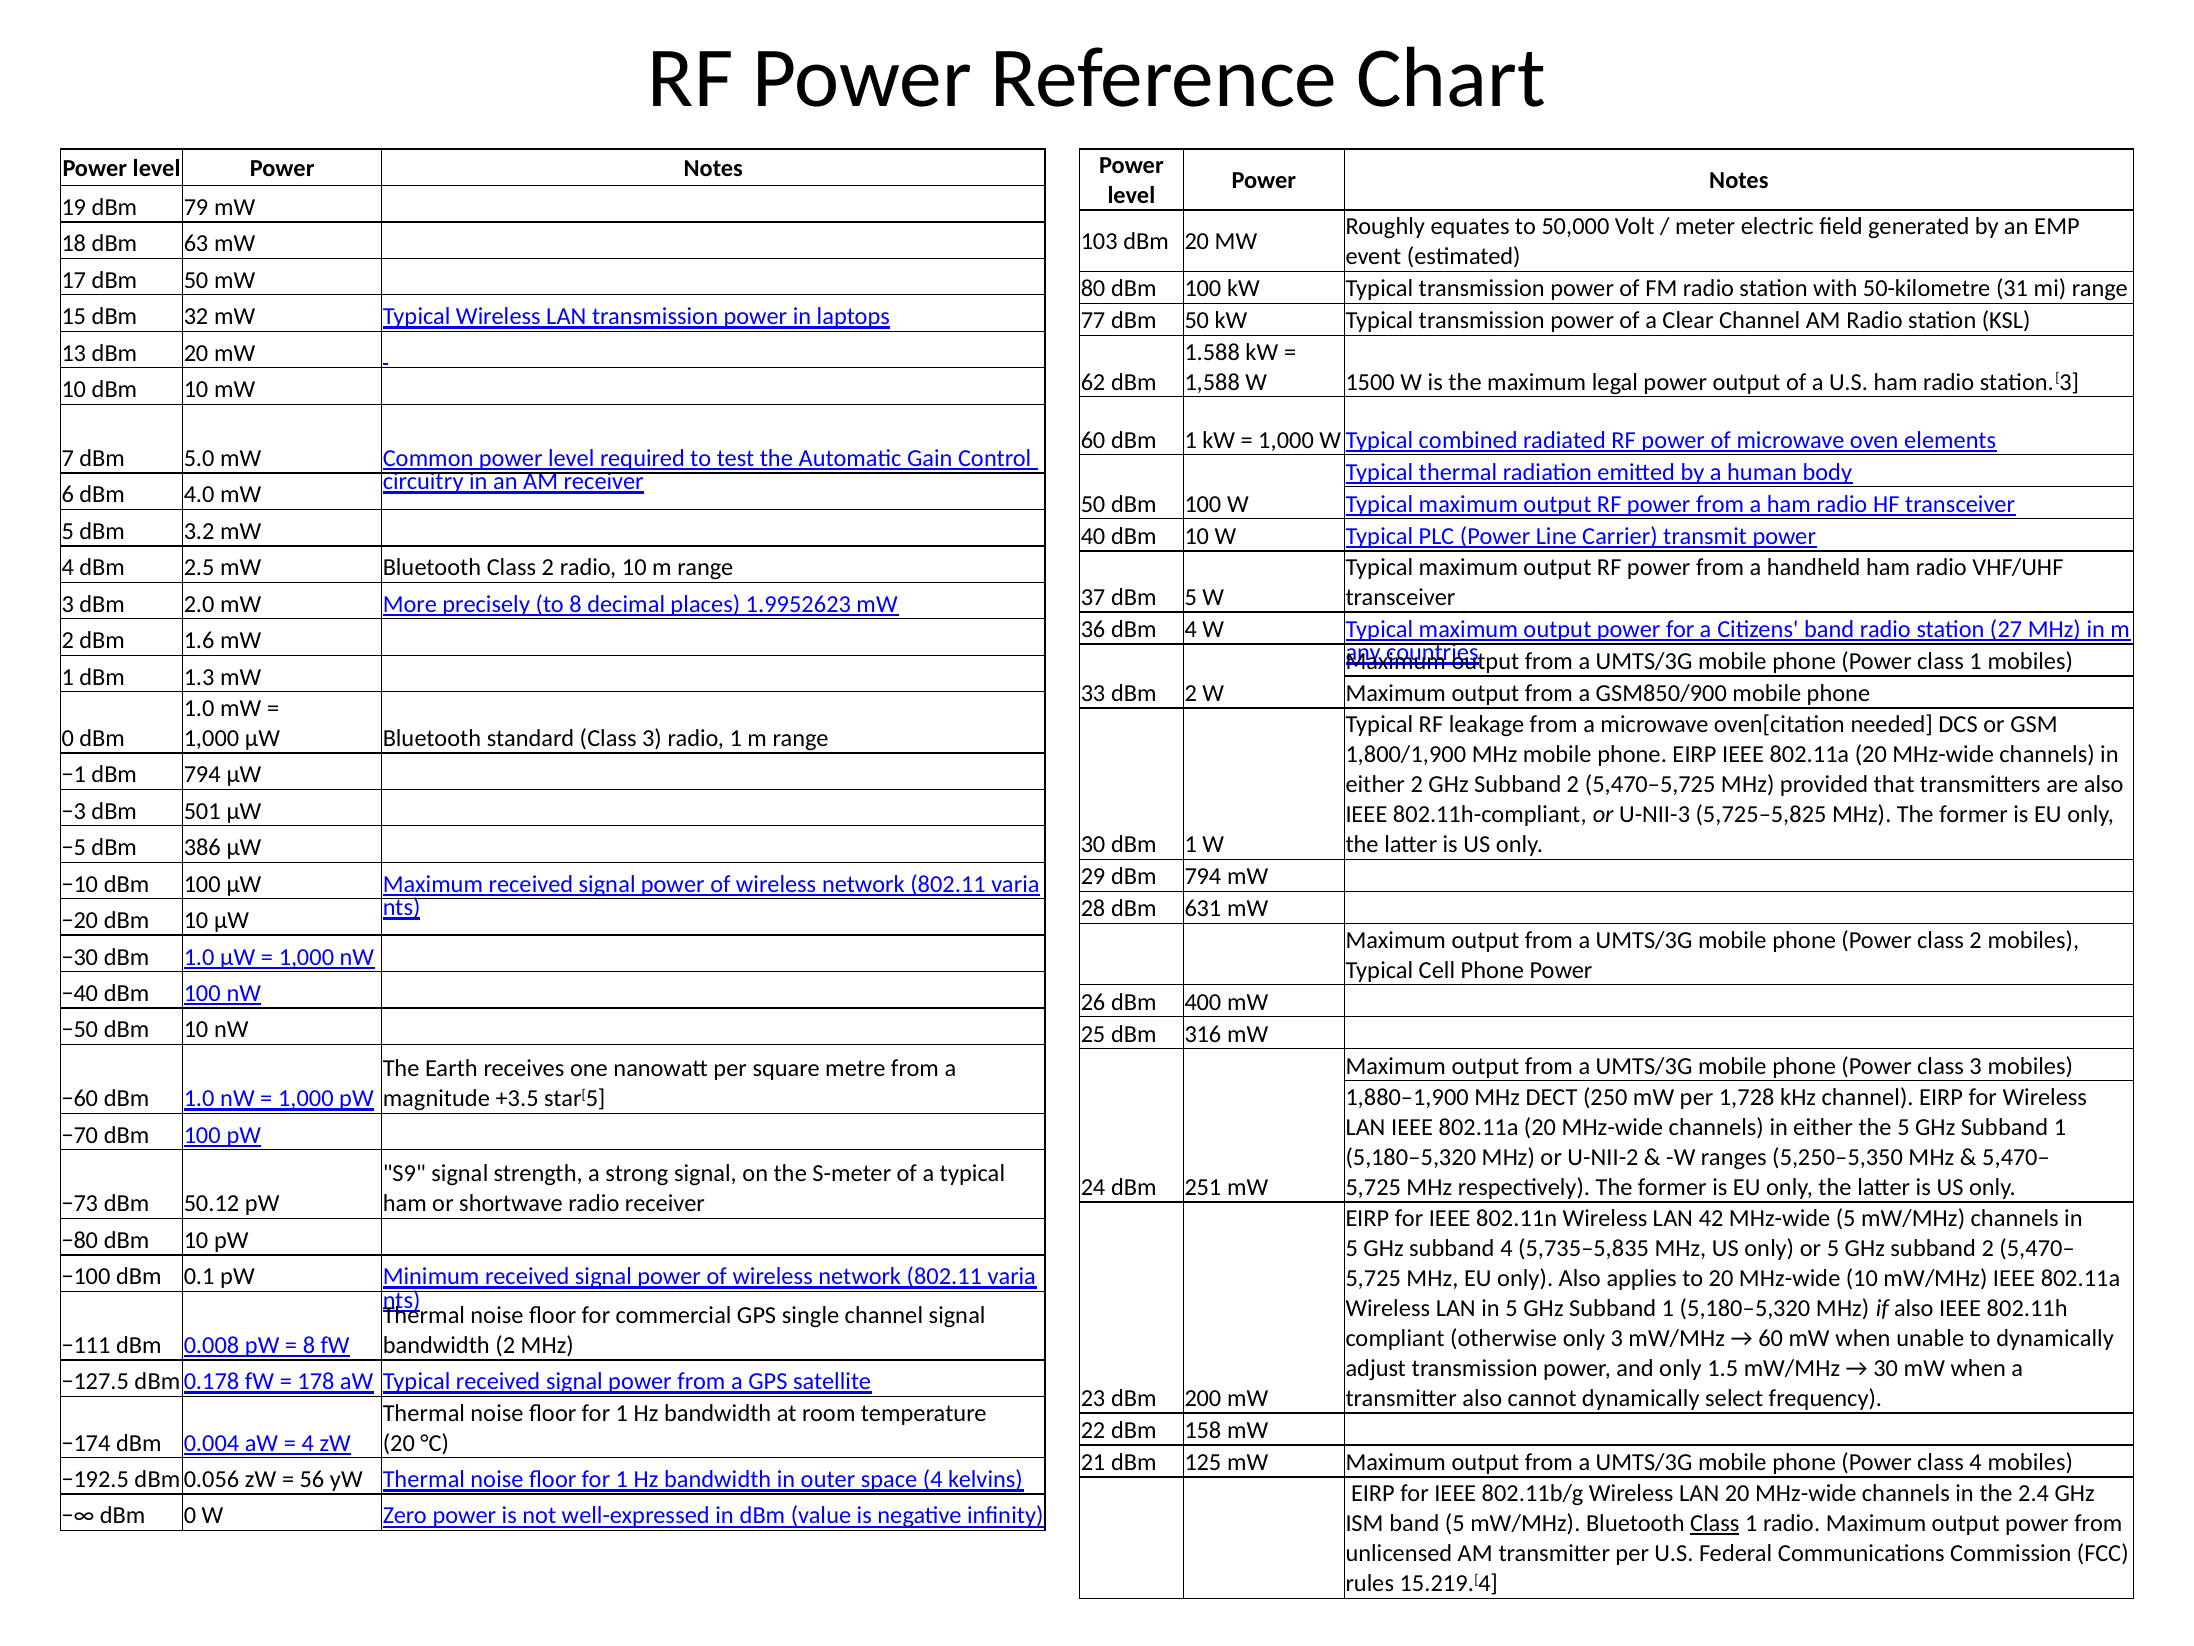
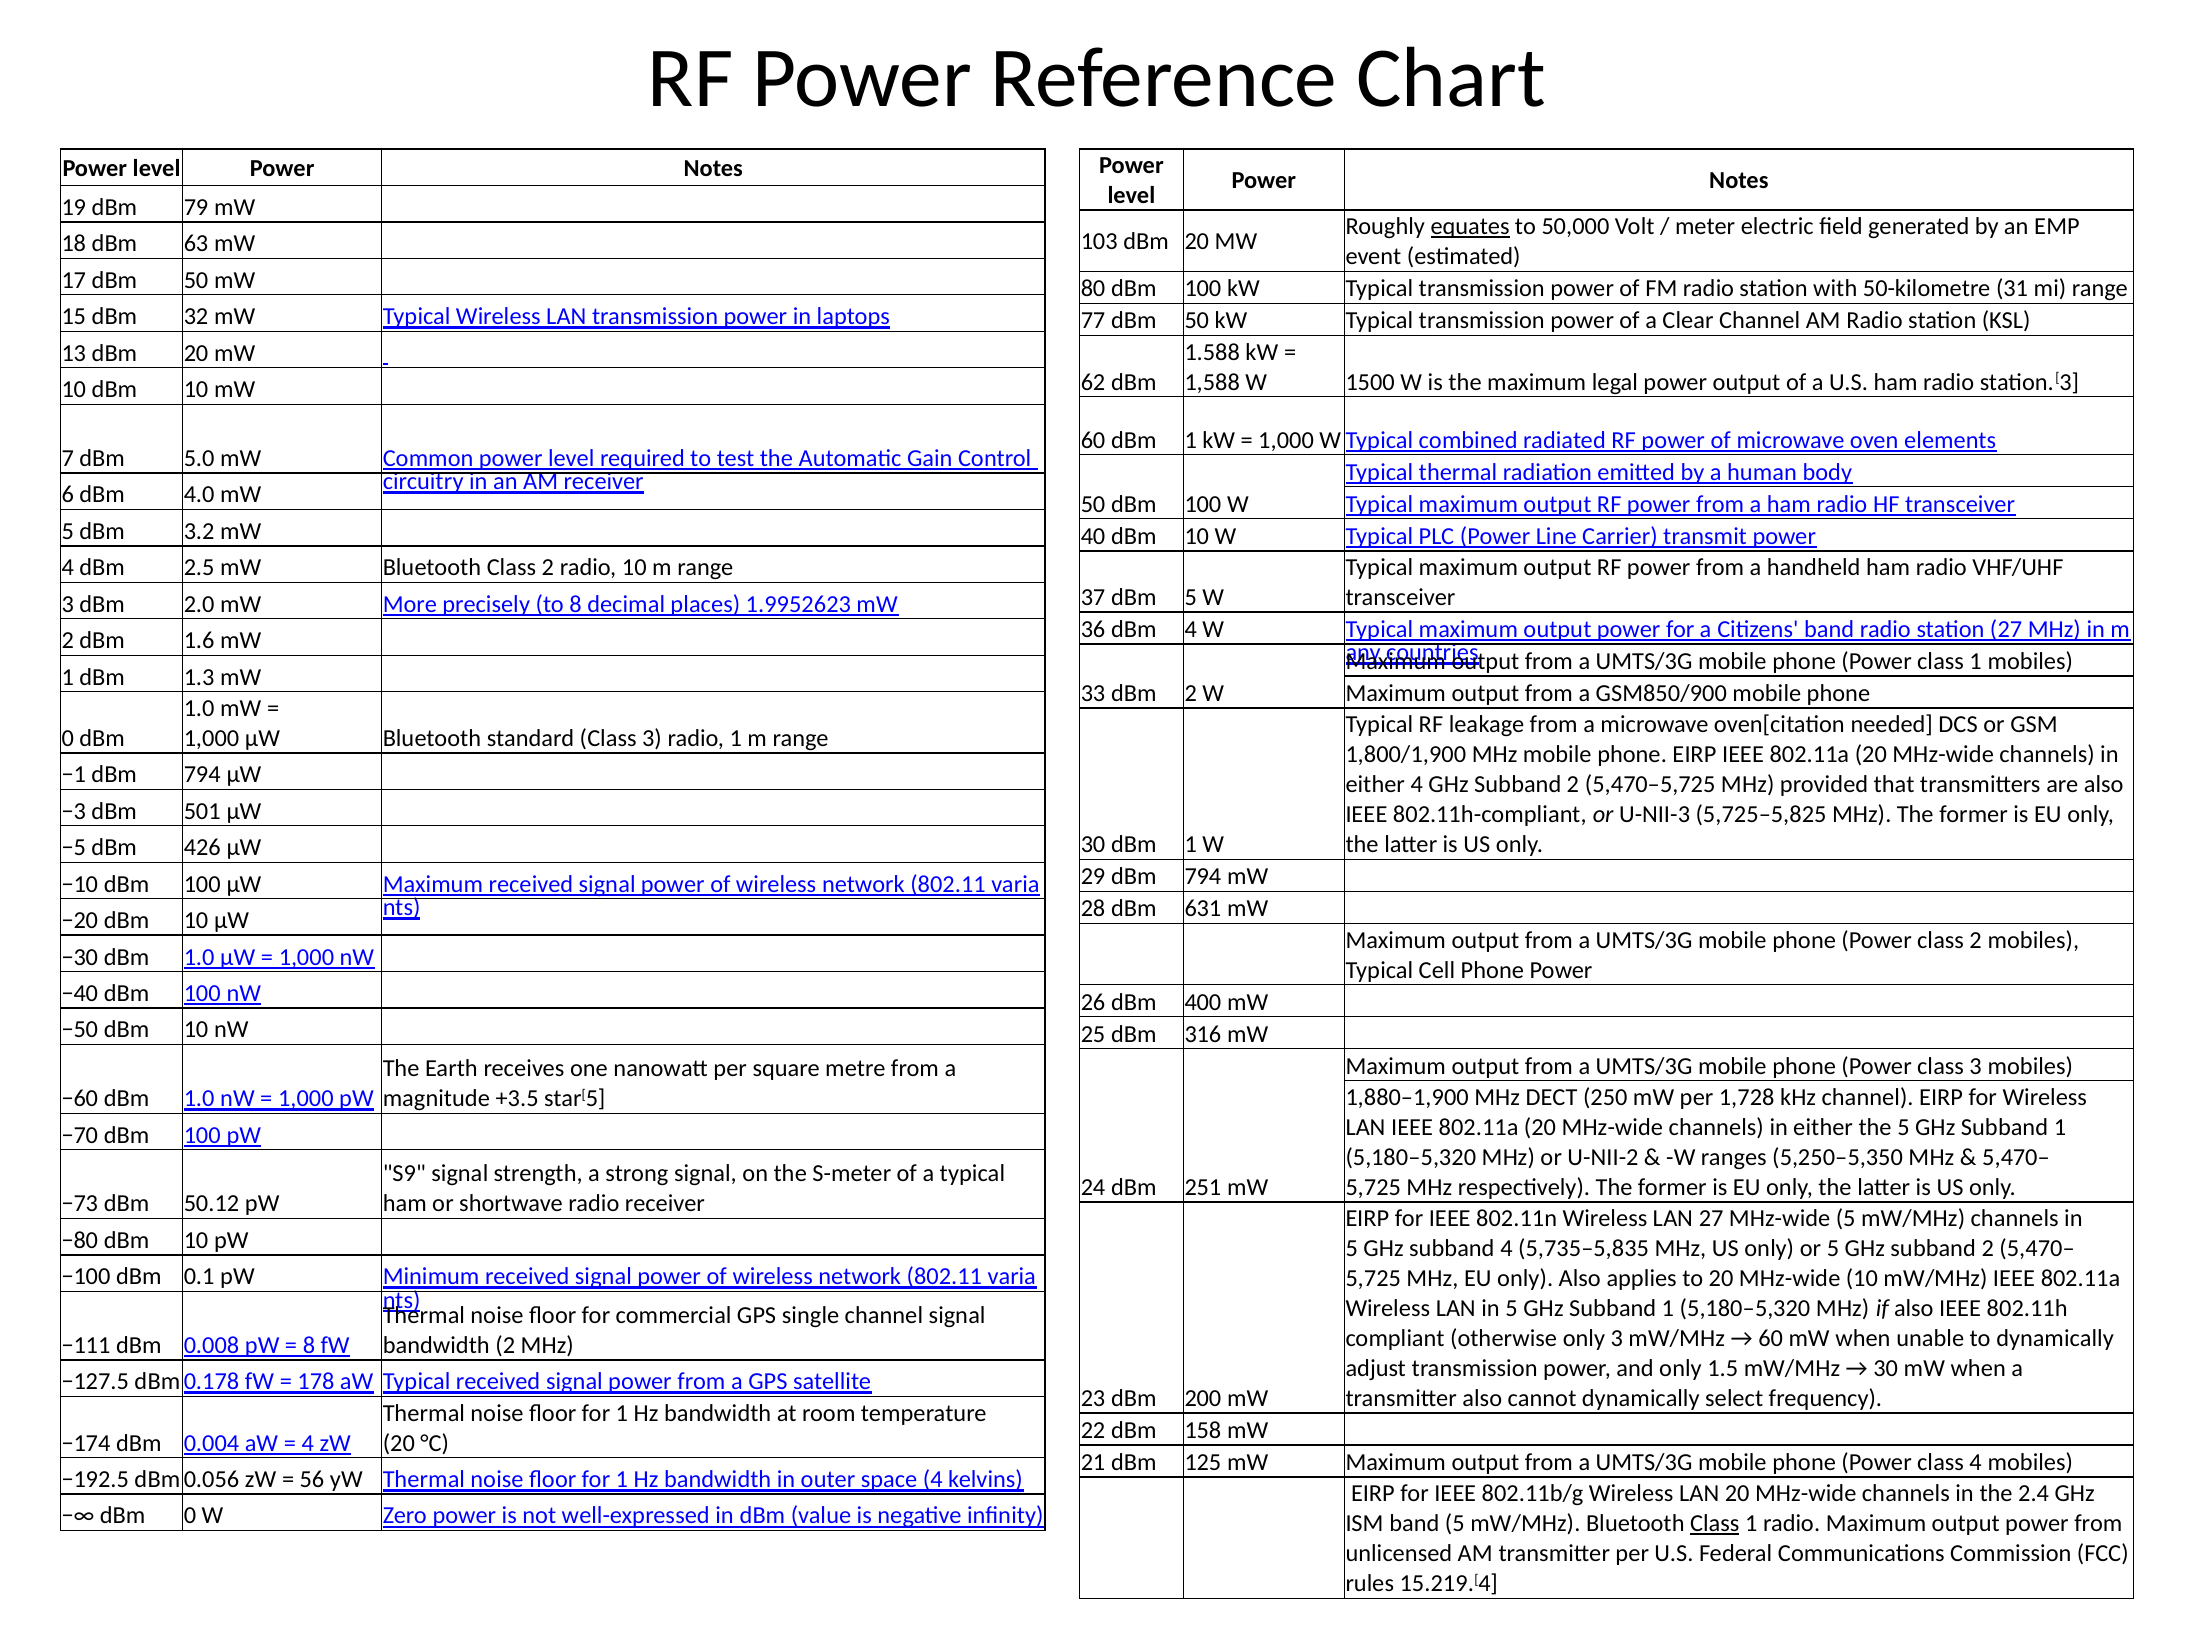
equates underline: none -> present (1470, 227)
either 2: 2 -> 4 (1417, 784)
386: 386 -> 426 (202, 847)
LAN 42: 42 -> 27 (1711, 1218)
